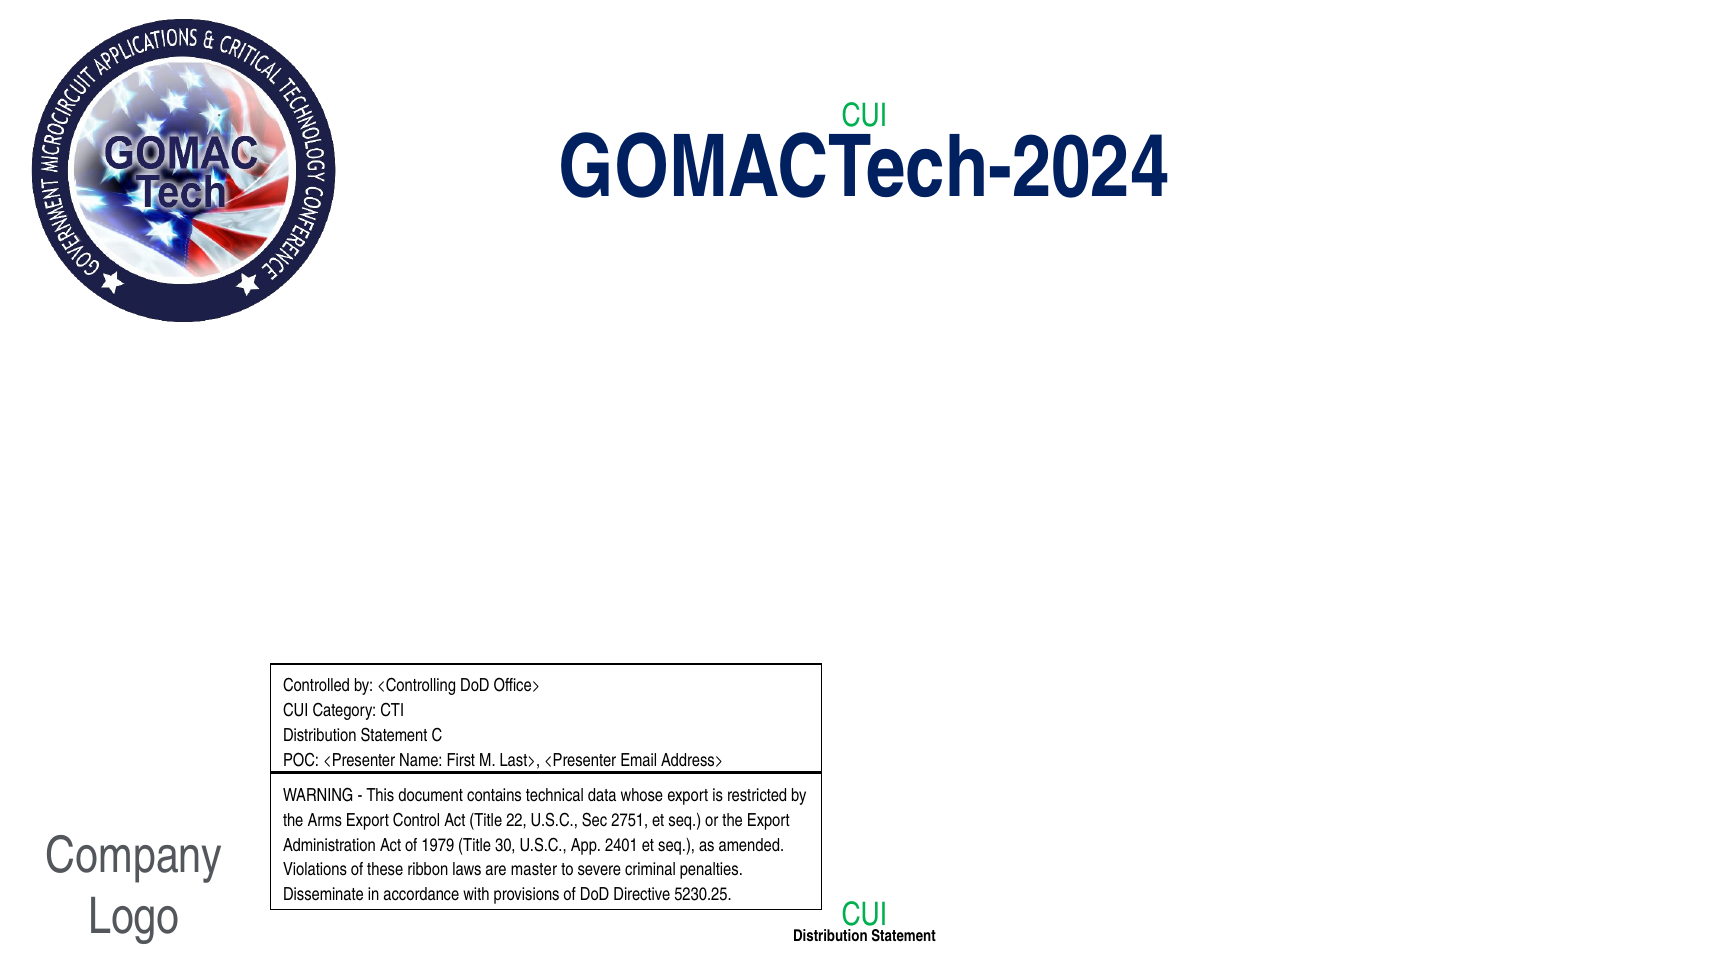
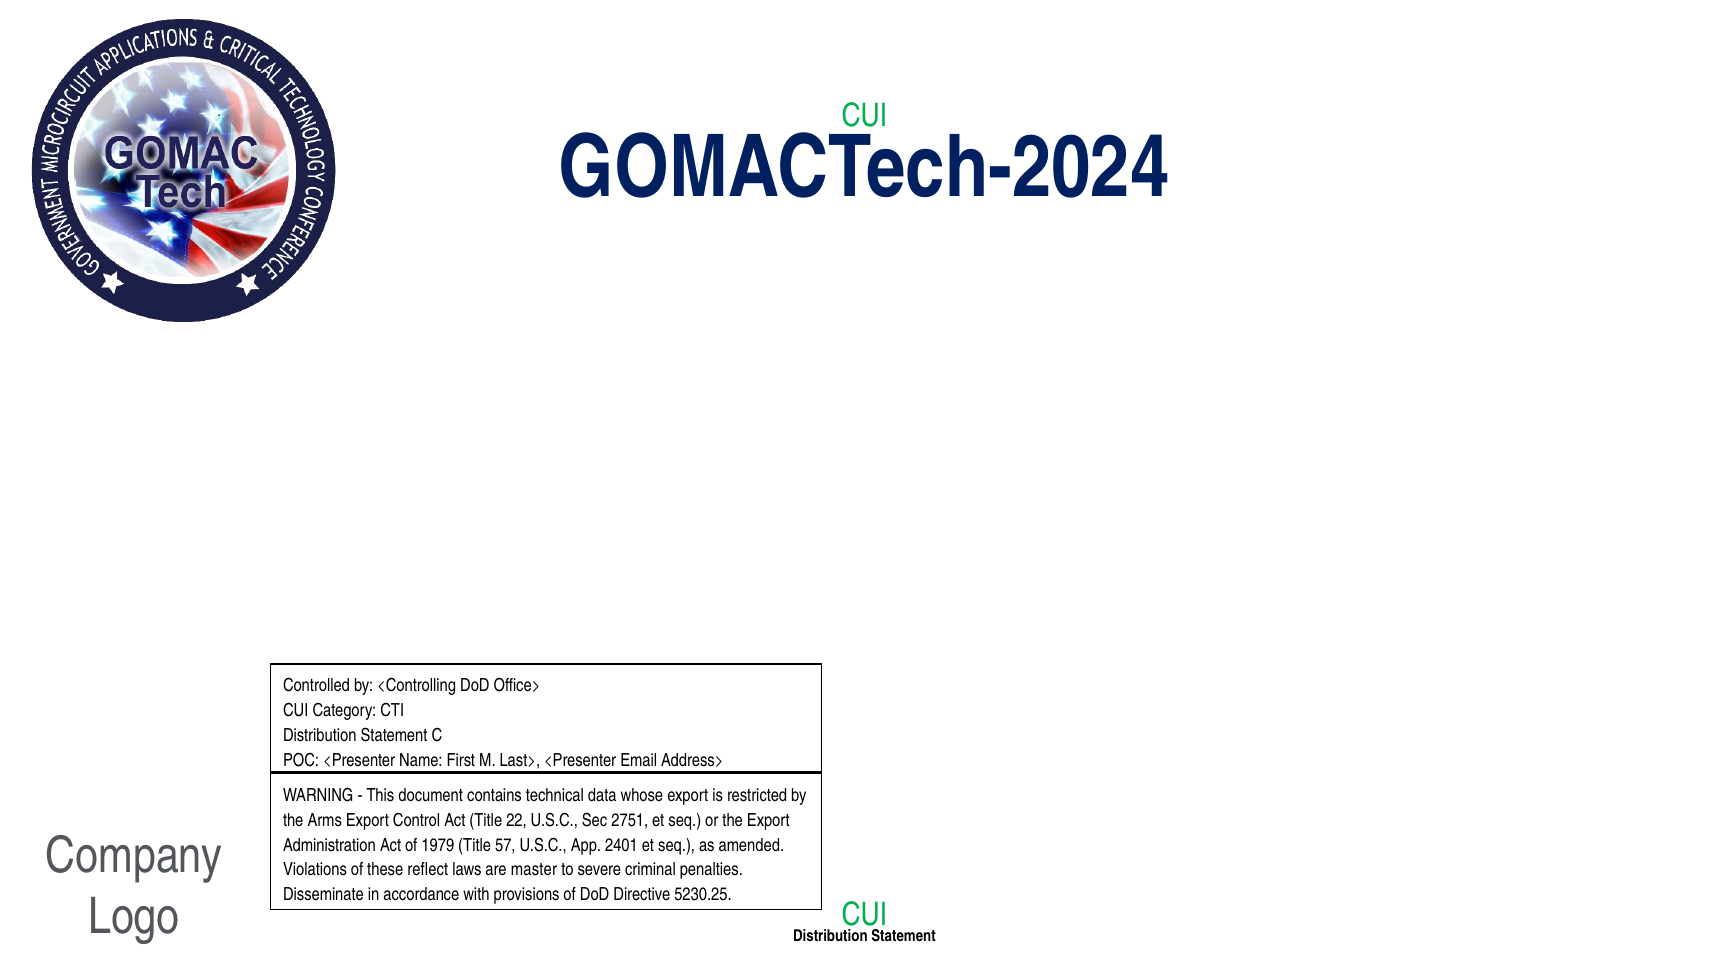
30: 30 -> 57 (505, 845)
ribbon: ribbon -> reflect (428, 870)
